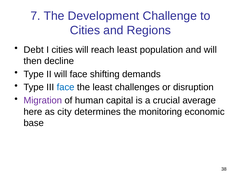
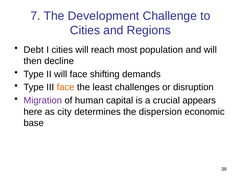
reach least: least -> most (127, 50)
face colour: blue -> orange (66, 87)
average: average -> appears (199, 100)
monitoring: monitoring -> dispersion (160, 112)
